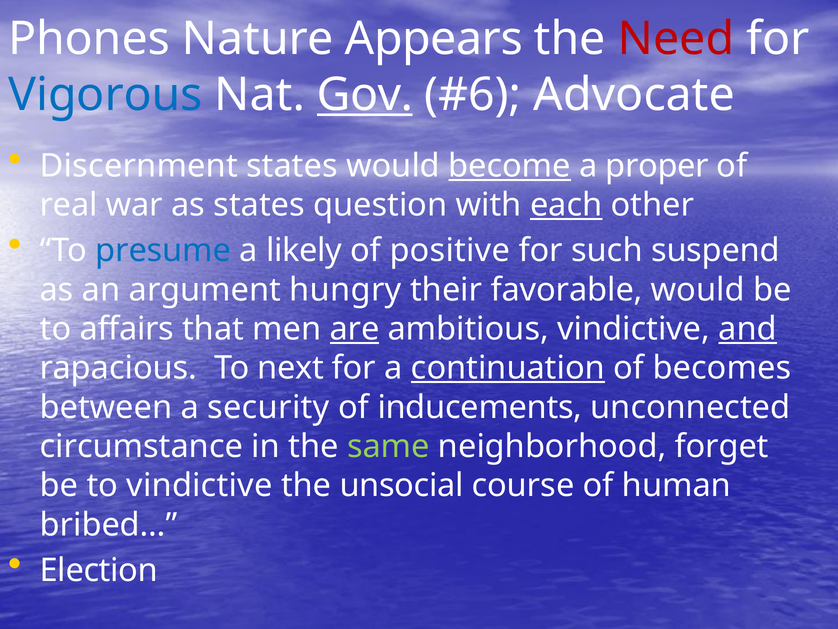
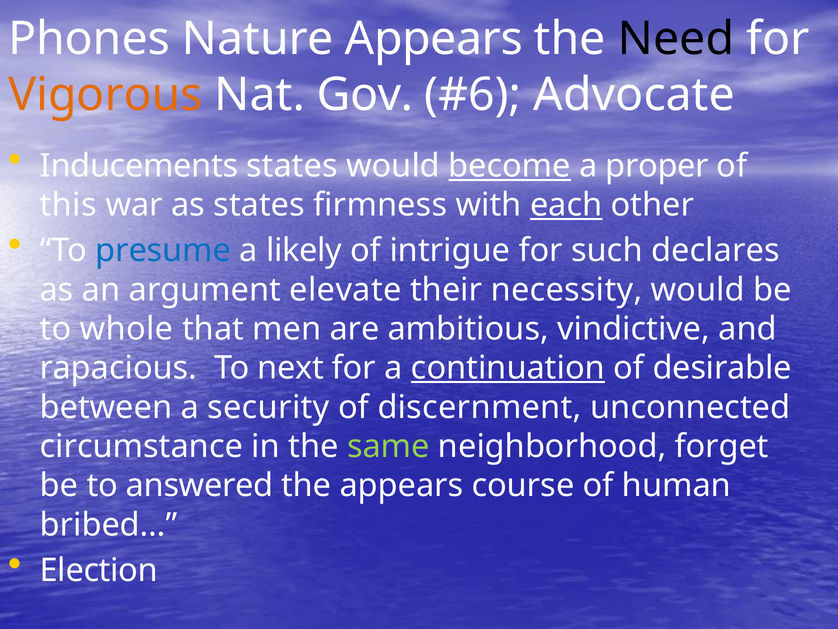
Need colour: red -> black (676, 39)
Vigorous colour: blue -> orange (105, 95)
Gov underline: present -> none (365, 95)
Discernment: Discernment -> Inducements (139, 166)
real: real -> this (68, 205)
question: question -> firmness (380, 205)
positive: positive -> intrigue (450, 250)
suspend: suspend -> declares (715, 250)
hungry: hungry -> elevate (345, 290)
favorable: favorable -> necessity (566, 290)
affairs: affairs -> whole (127, 329)
are underline: present -> none (355, 329)
and underline: present -> none (748, 329)
becomes: becomes -> desirable (722, 368)
inducements: inducements -> discernment (480, 407)
to vindictive: vindictive -> answered (200, 485)
the unsocial: unsocial -> appears (401, 485)
